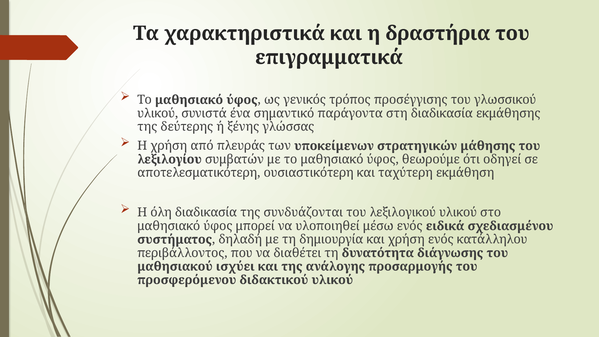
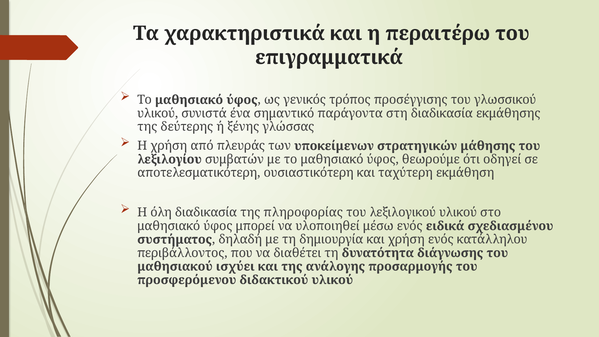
δραστήρια: δραστήρια -> περαιτέρω (438, 33)
συνδυάζονται: συνδυάζονται -> πληροφορίας (303, 212)
